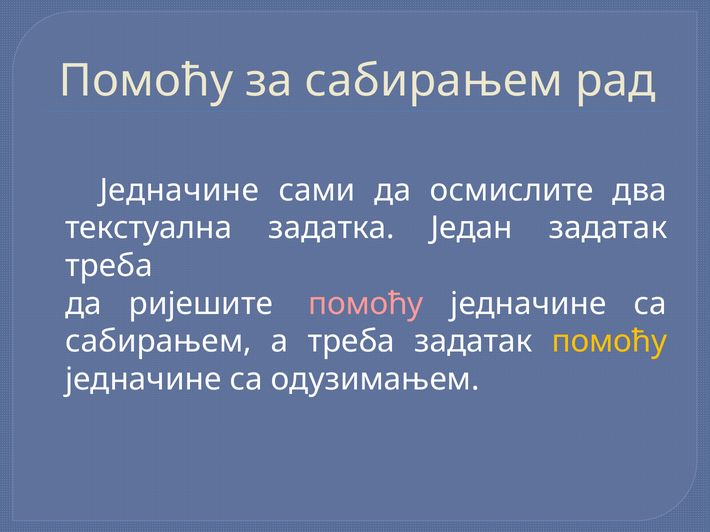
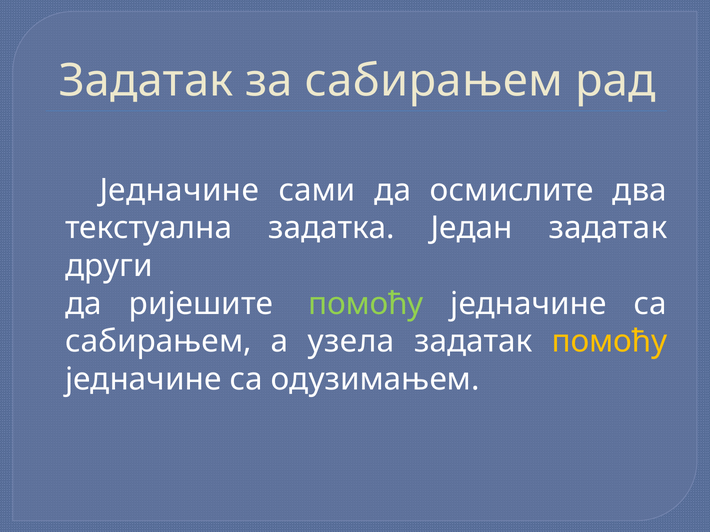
Помоћу: Помоћу -> Задатак (146, 81)
трeбa: трeбa -> други (109, 266)
помоћу colour: pink -> light green (366, 304)
треба: треба -> узeлa (351, 342)
